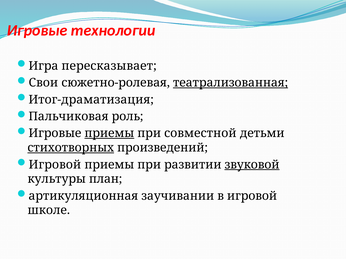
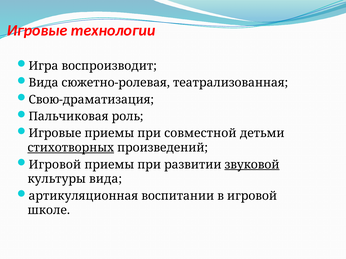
пересказывает: пересказывает -> воспроизводит (109, 66)
Свои: Свои -> Вида (43, 83)
театрализованная underline: present -> none (231, 83)
Итог-драматизация: Итог-драматизация -> Свою-драматизация (91, 100)
приемы underline: present -> none (109, 134)
культуры план: план -> вида (105, 179)
заучивании: заучивании -> воспитании (178, 196)
